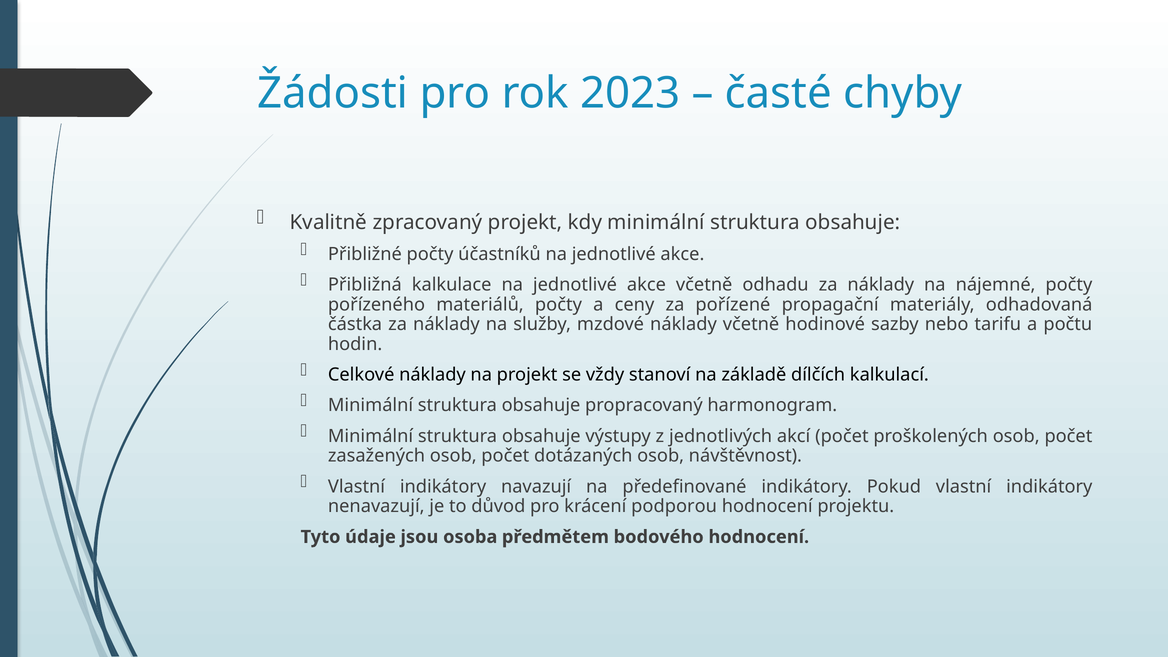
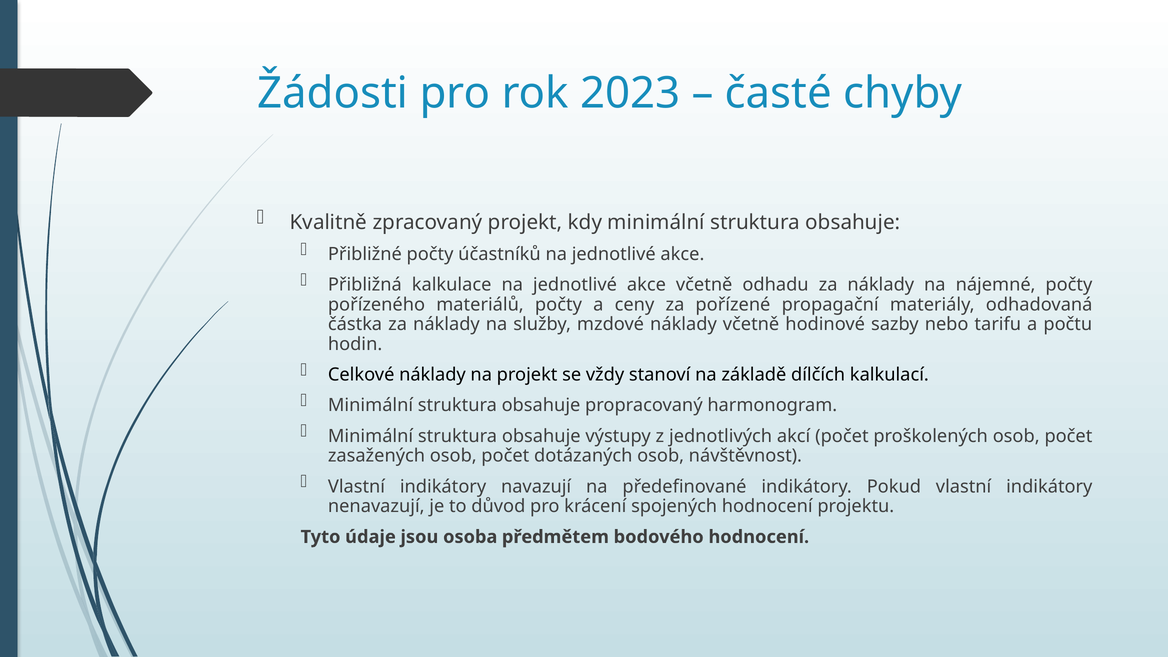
podporou: podporou -> spojených (674, 506)
